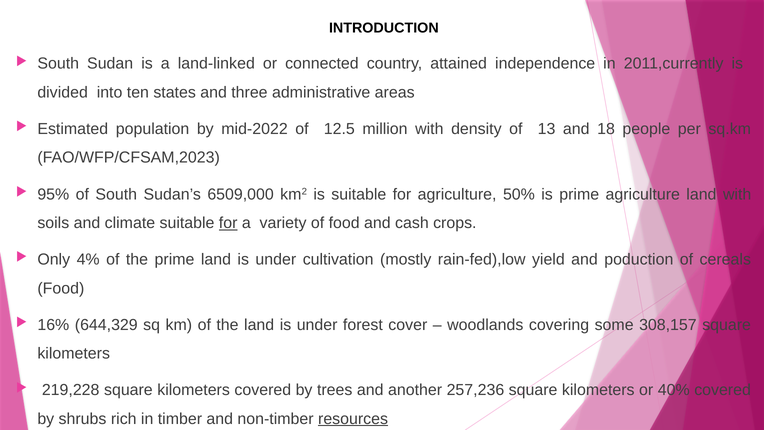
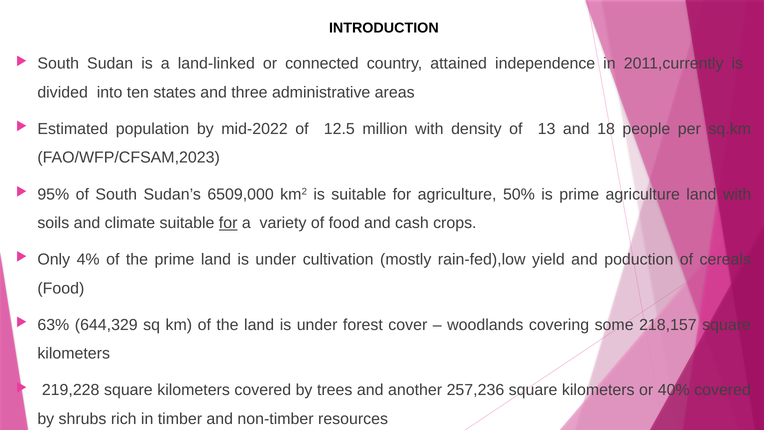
16%: 16% -> 63% (53, 325)
308,157: 308,157 -> 218,157 (668, 325)
resources underline: present -> none (353, 419)
